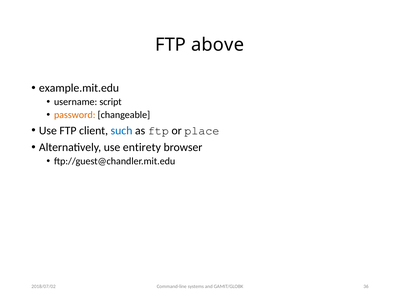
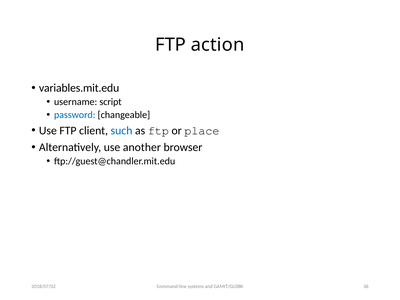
above: above -> action (218, 45)
example.mit.edu: example.mit.edu -> variables.mit.edu (79, 88)
password colour: orange -> blue (75, 115)
entirety: entirety -> another (142, 147)
